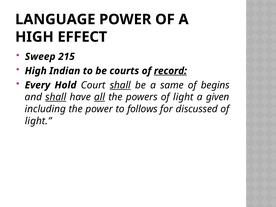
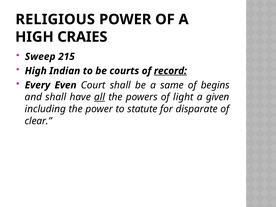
LANGUAGE: LANGUAGE -> RELIGIOUS (55, 19)
EFFECT: EFFECT -> CRAIES (82, 37)
Hold: Hold -> Even (66, 85)
shall underline: present -> none (120, 85)
shall underline: present -> none (56, 97)
follows: follows -> statute (142, 109)
discussed: discussed -> disparate (197, 109)
light: light -> clear (38, 121)
